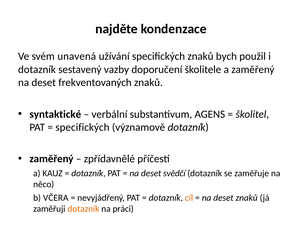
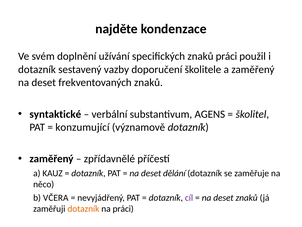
unavená: unavená -> doplnění (77, 56)
znaků bych: bych -> práci (226, 56)
specifických: specifických -> konzumující (82, 127)
svědčí: svědčí -> dělání (174, 173)
cíl colour: orange -> purple (189, 197)
